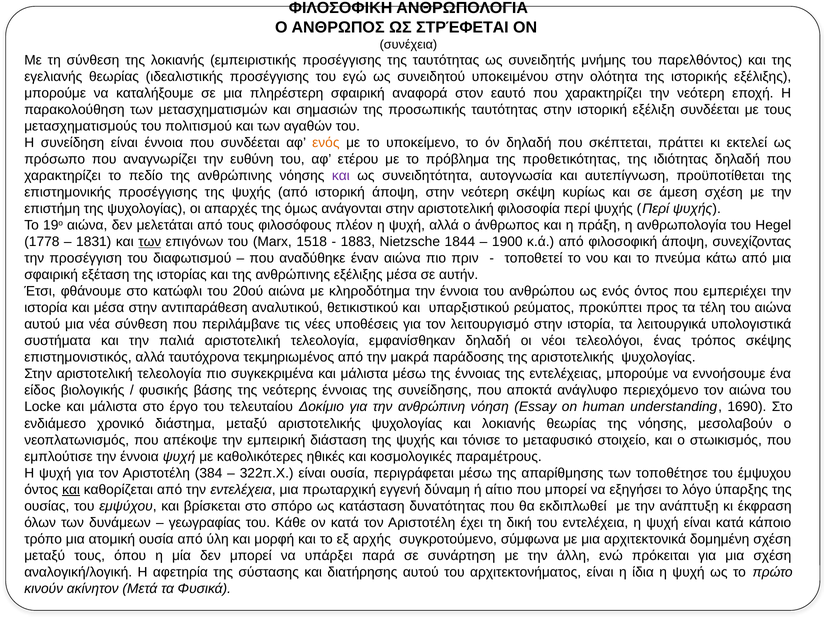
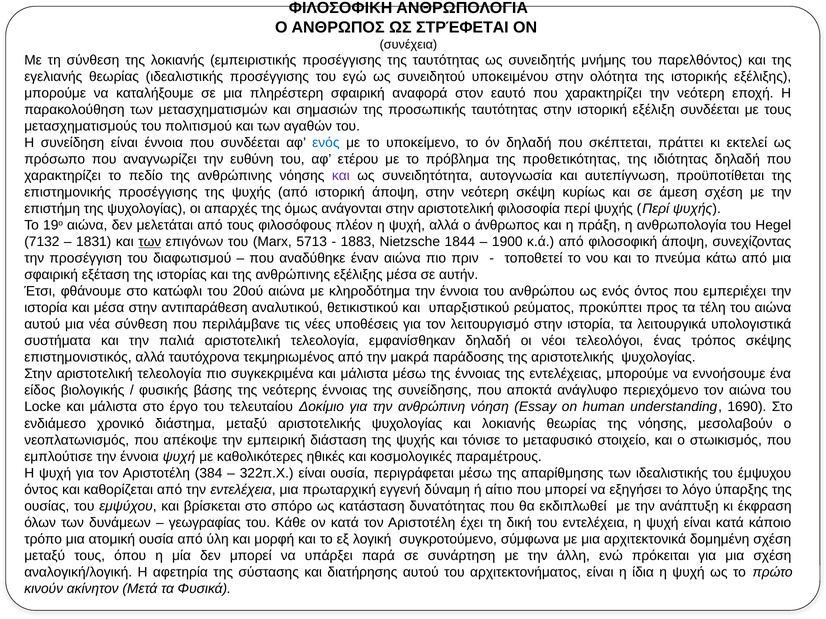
ενός colour: orange -> blue (326, 143)
1778: 1778 -> 7132 (42, 242)
1518: 1518 -> 5713 (312, 242)
των τοποθέτησε: τοποθέτησε -> ιδεαλιστικής (672, 473)
και underline: present -> none (71, 490)
αρχής: αρχής -> λογική (372, 539)
